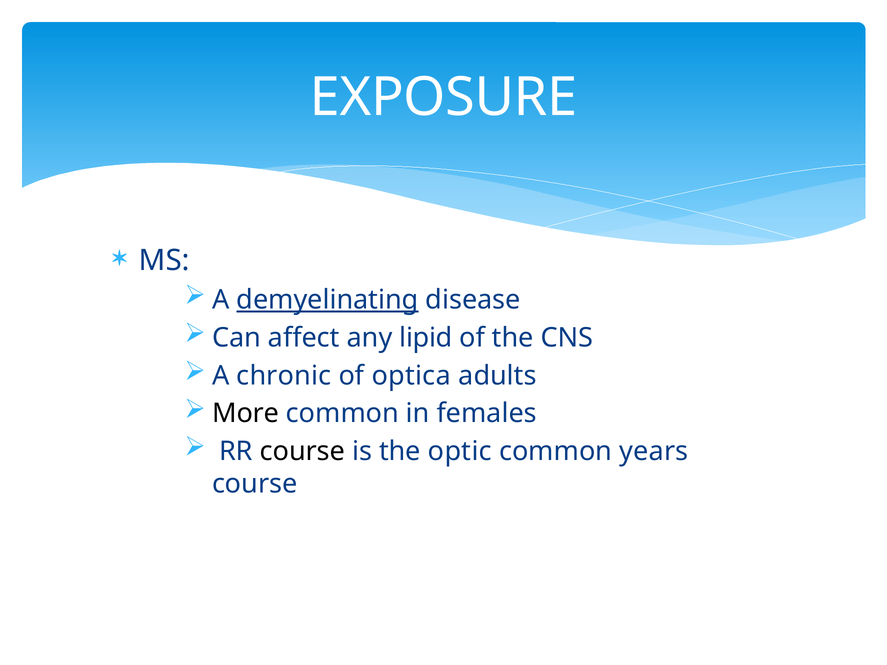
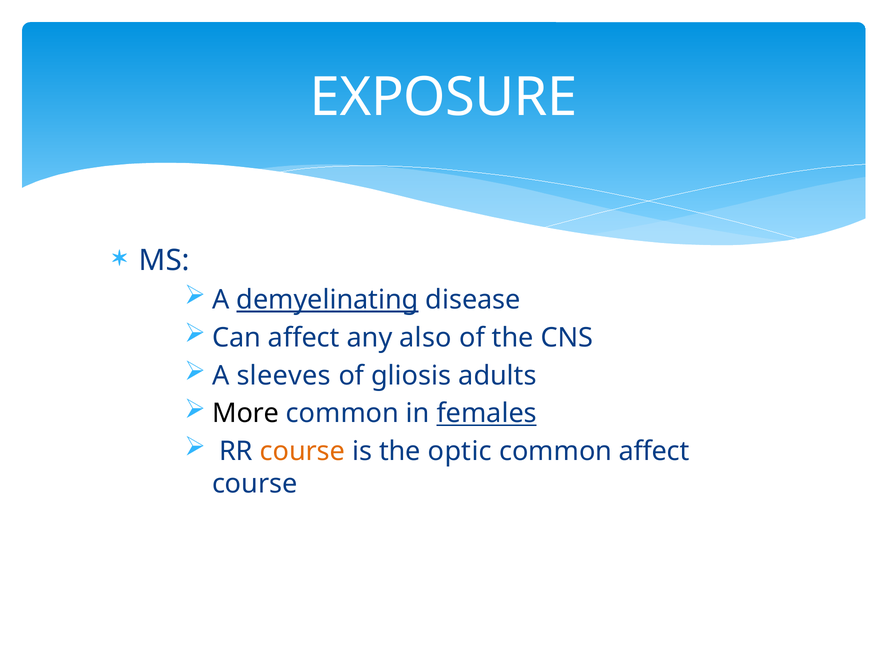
lipid: lipid -> also (426, 338)
chronic: chronic -> sleeves (284, 376)
optica: optica -> gliosis (411, 376)
females underline: none -> present (487, 414)
course colour: black -> orange (302, 452)
common years: years -> affect (654, 452)
